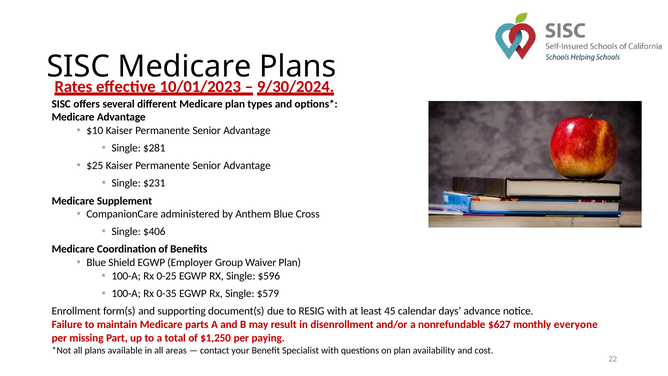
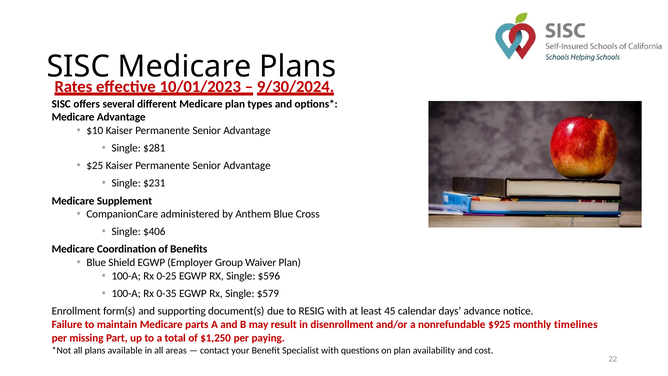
$627: $627 -> $925 (499, 324)
everyone: everyone -> timelines (576, 324)
